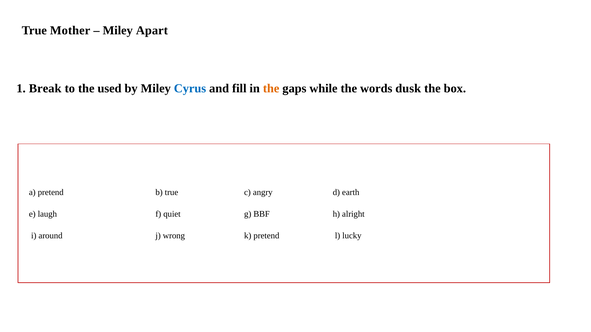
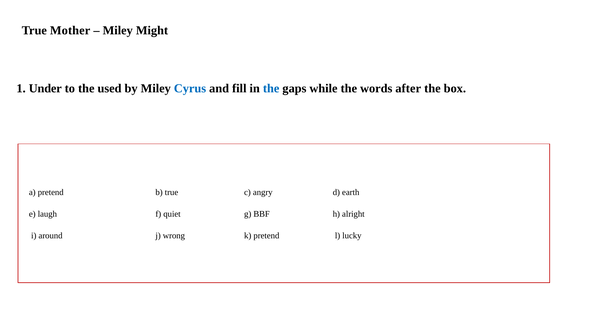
Apart: Apart -> Might (152, 31)
Break: Break -> Under (45, 88)
the colour: orange -> blue (271, 88)
dusk: dusk -> after (408, 88)
